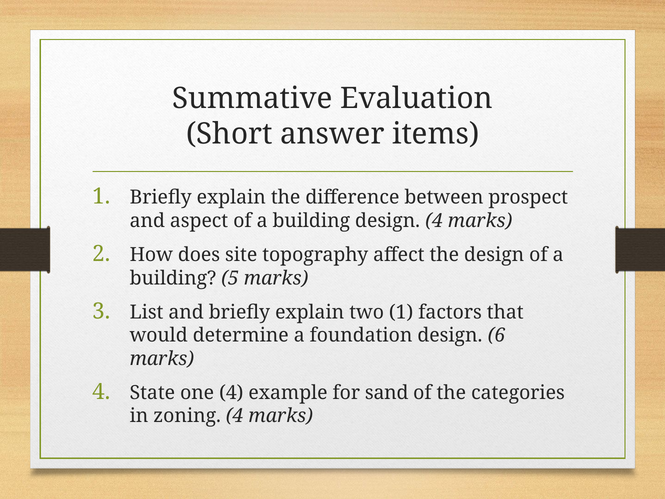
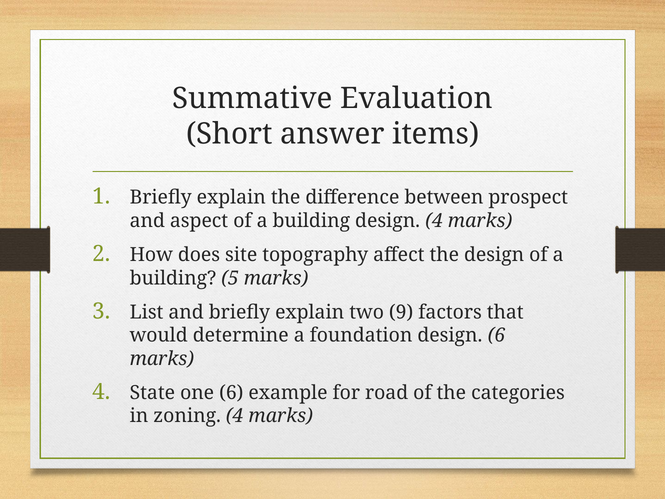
two 1: 1 -> 9 (401, 312)
one 4: 4 -> 6 (231, 393)
sand: sand -> road (387, 393)
